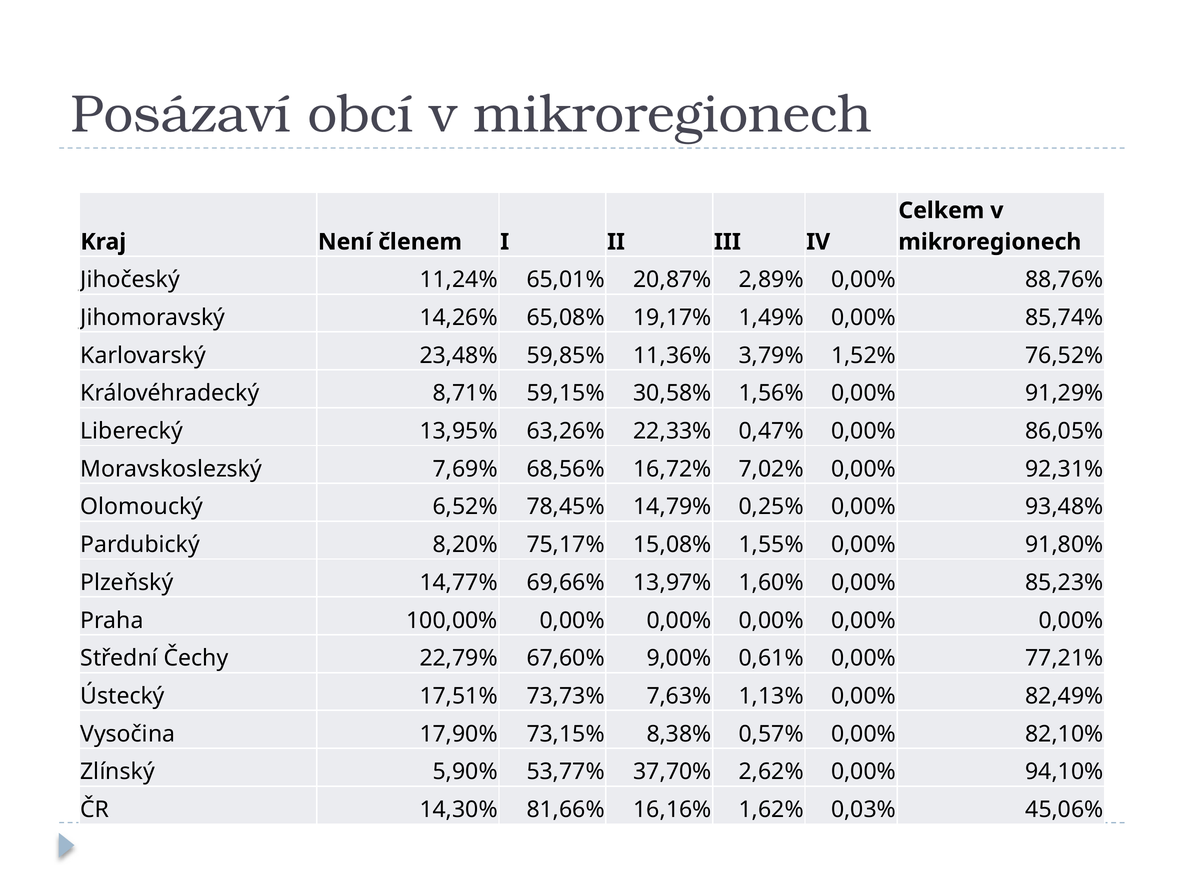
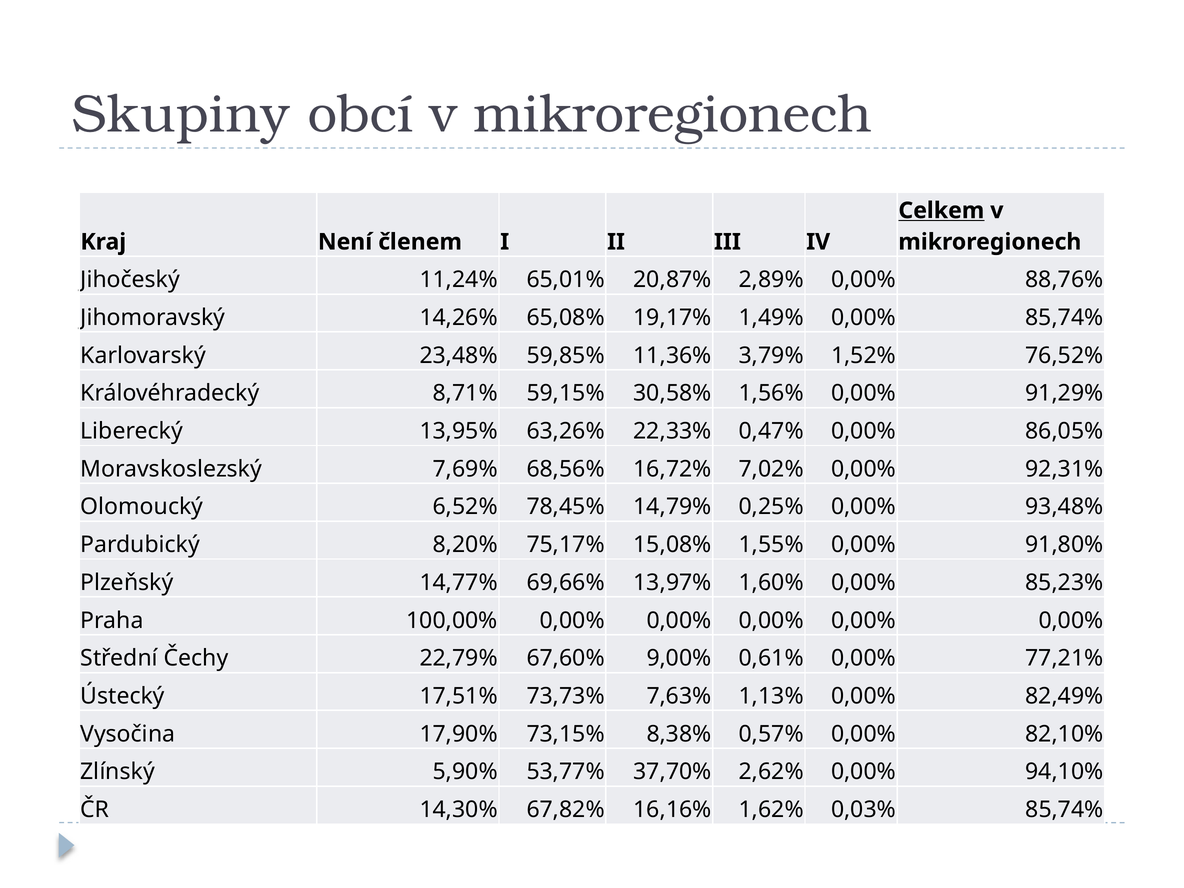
Posázaví: Posázaví -> Skupiny (181, 114)
Celkem underline: none -> present (941, 211)
81,66%: 81,66% -> 67,82% (566, 810)
0,03% 45,06%: 45,06% -> 85,74% (1064, 810)
